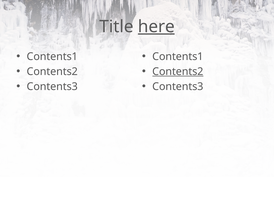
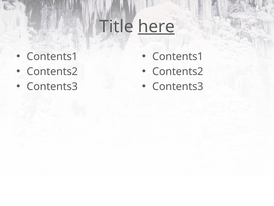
Contents2 underline: present -> none (178, 71)
